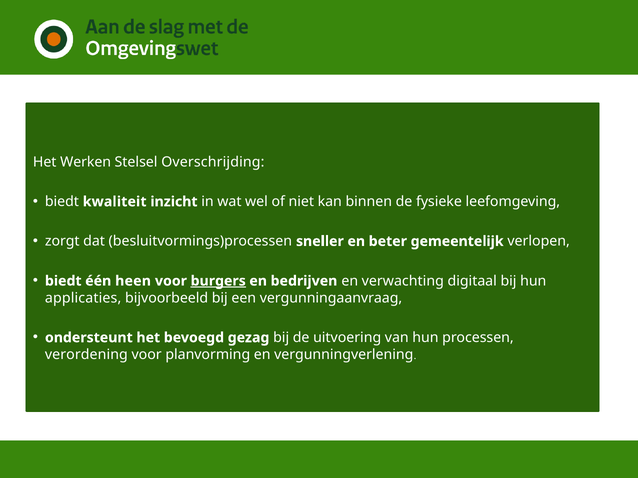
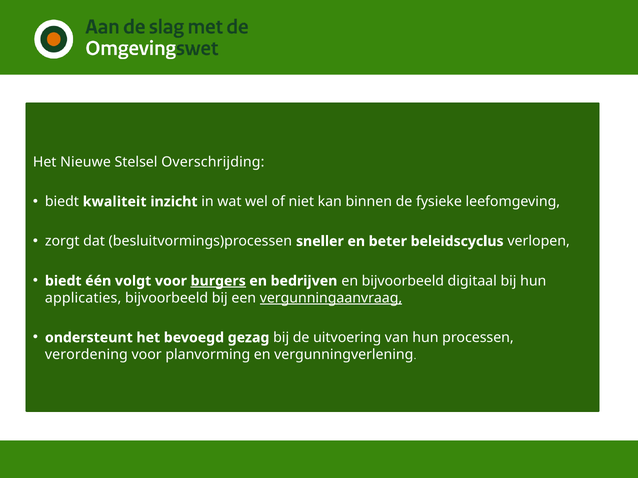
Werken: Werken -> Nieuwe (86, 162)
gemeentelijk: gemeentelijk -> beleidscyclus (457, 242)
heen: heen -> volgt (133, 281)
en verwachting: verwachting -> bijvoorbeeld (403, 281)
vergunningaanvraag underline: none -> present (331, 298)
